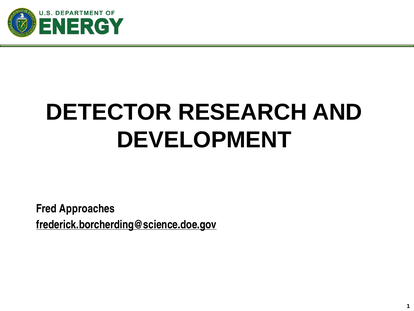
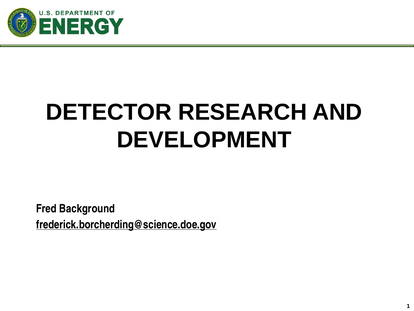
Approaches: Approaches -> Background (87, 208)
